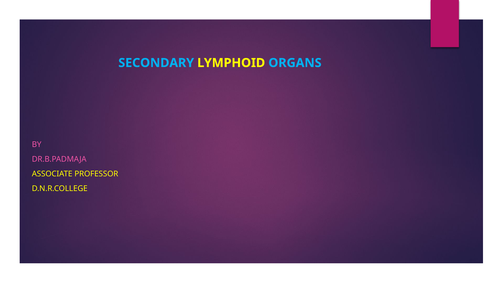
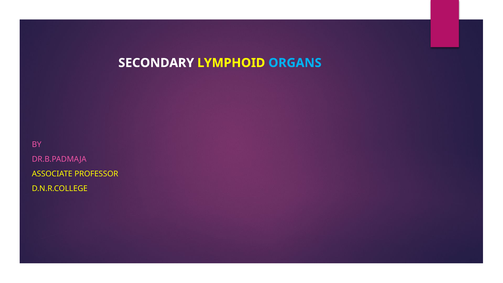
SECONDARY colour: light blue -> white (156, 63)
